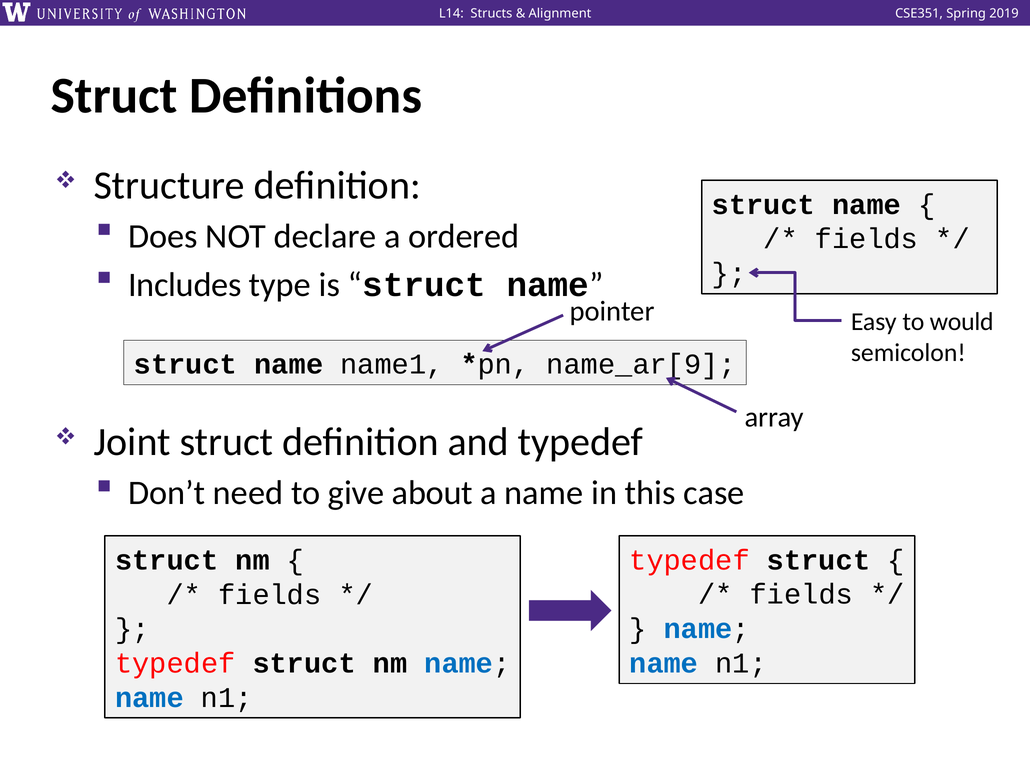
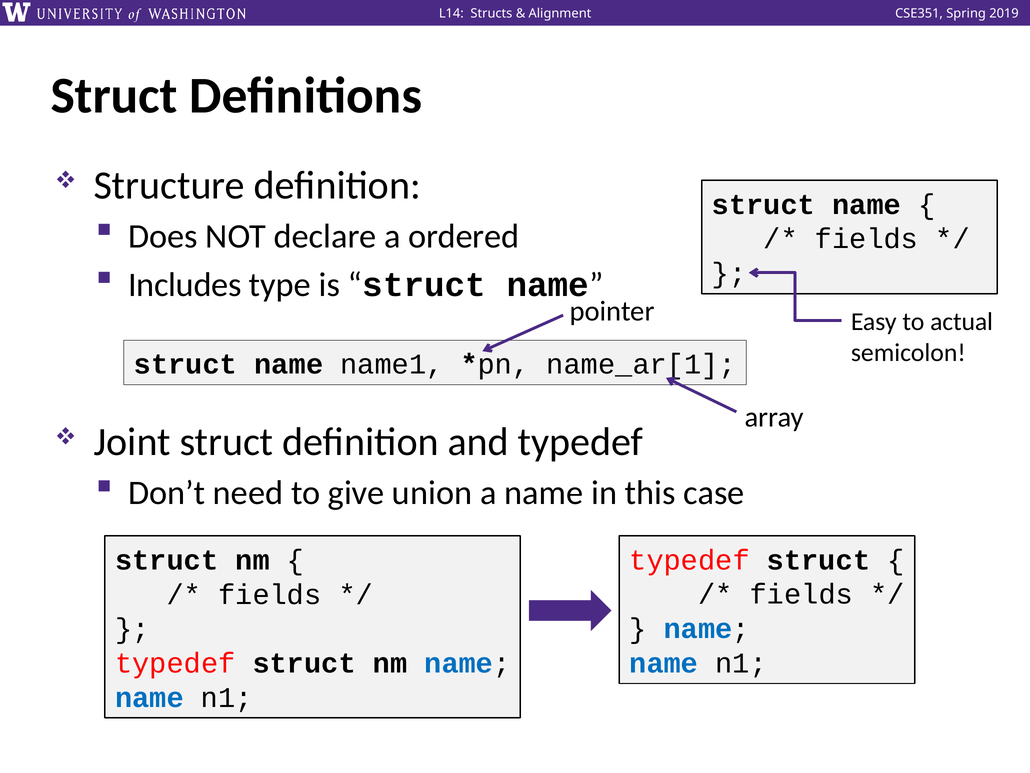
would: would -> actual (962, 321)
name_ar[9: name_ar[9 -> name_ar[1 (641, 364)
about: about -> union (432, 493)
